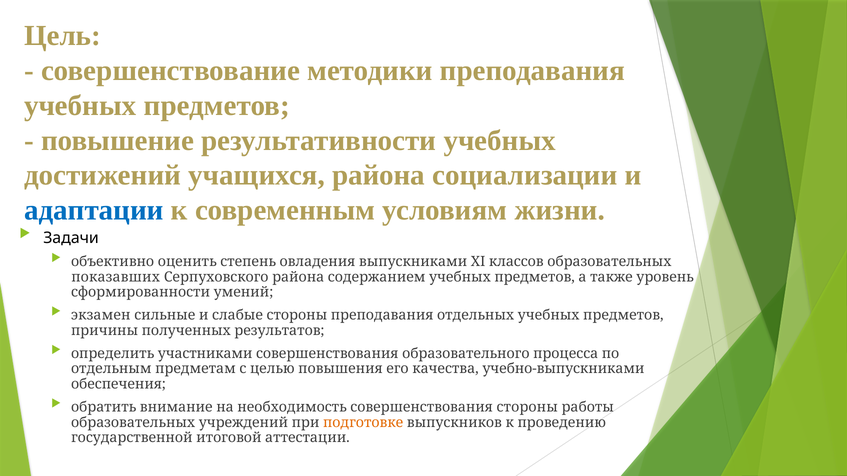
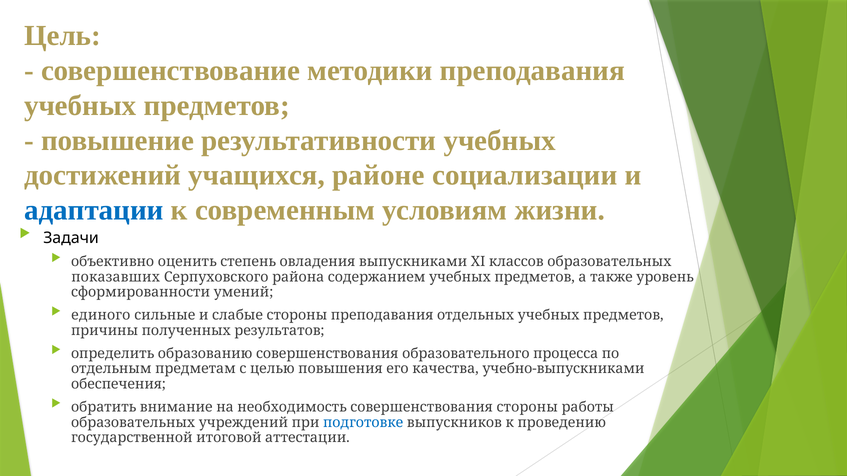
учащихся района: района -> районе (378, 176)
экзамен: экзамен -> единого (101, 316)
участниками: участниками -> образованию (205, 354)
подготовке colour: orange -> blue (363, 423)
